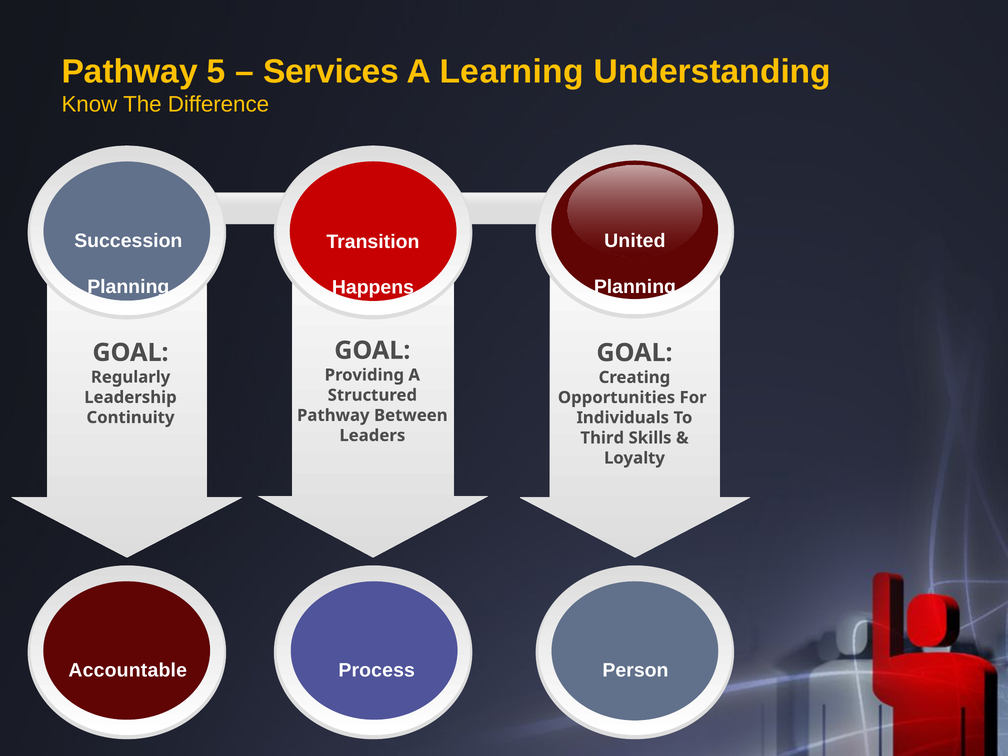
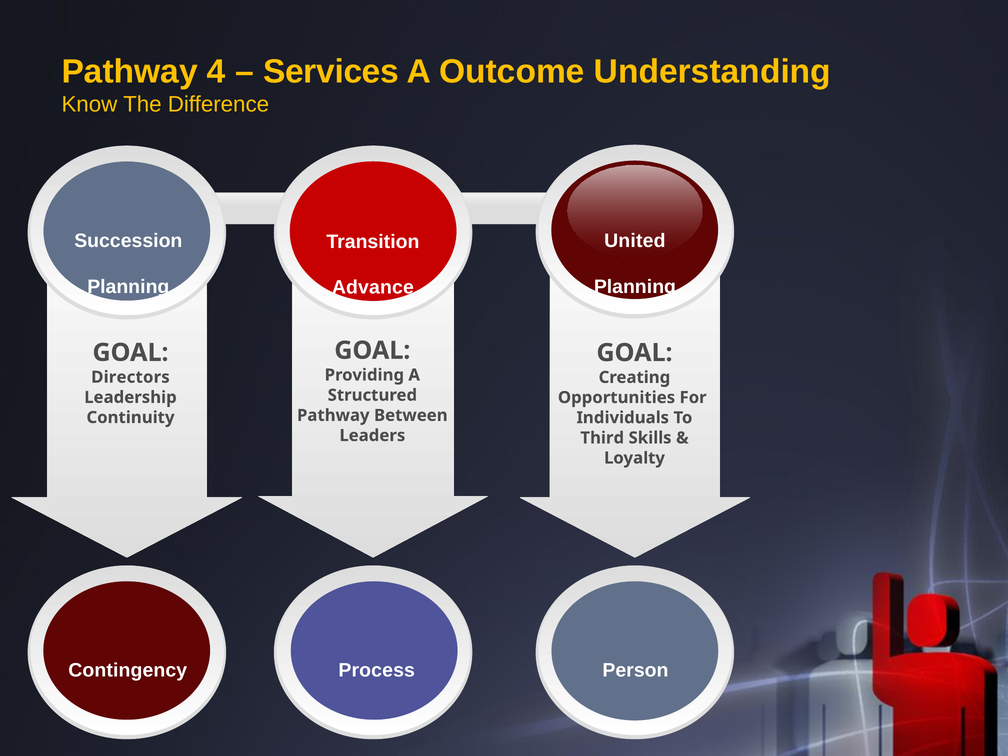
5: 5 -> 4 (216, 72)
Learning: Learning -> Outcome (512, 72)
Happens: Happens -> Advance (373, 287)
Regularly: Regularly -> Directors (130, 377)
Accountable: Accountable -> Contingency (128, 670)
